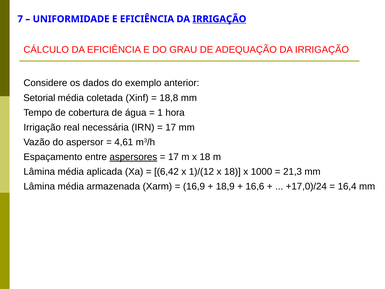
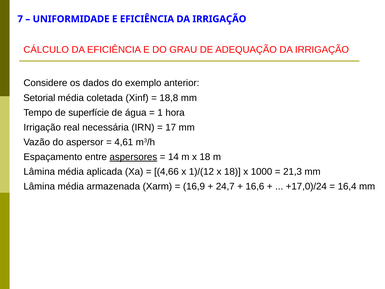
IRRIGAÇÃO underline: present -> none (219, 19)
cobertura: cobertura -> superfície (89, 113)
17: 17 -> 14 (173, 157)
6,42: 6,42 -> 4,66 (166, 172)
18,9: 18,9 -> 24,7 (225, 186)
